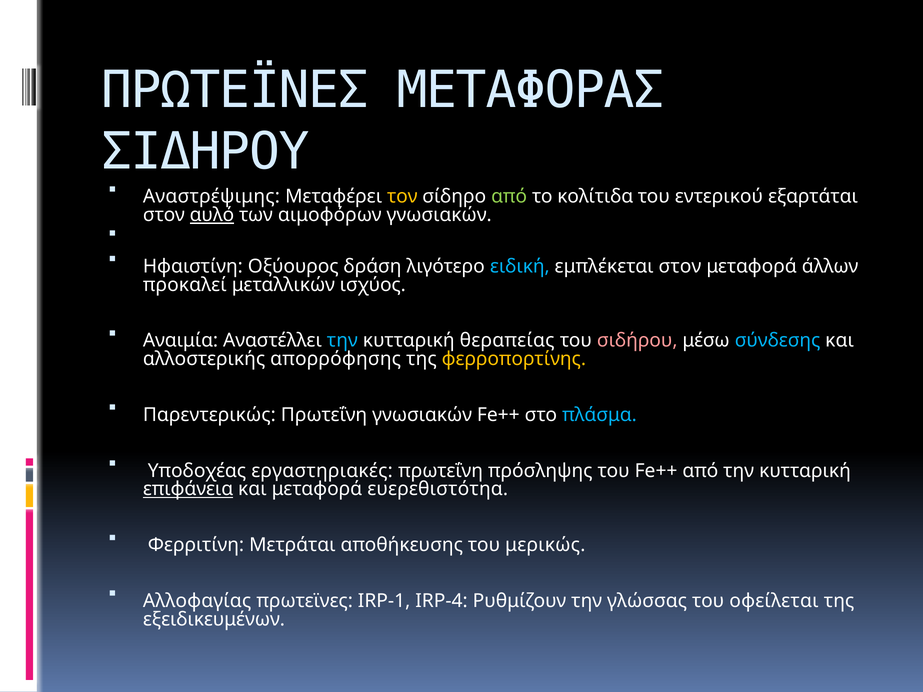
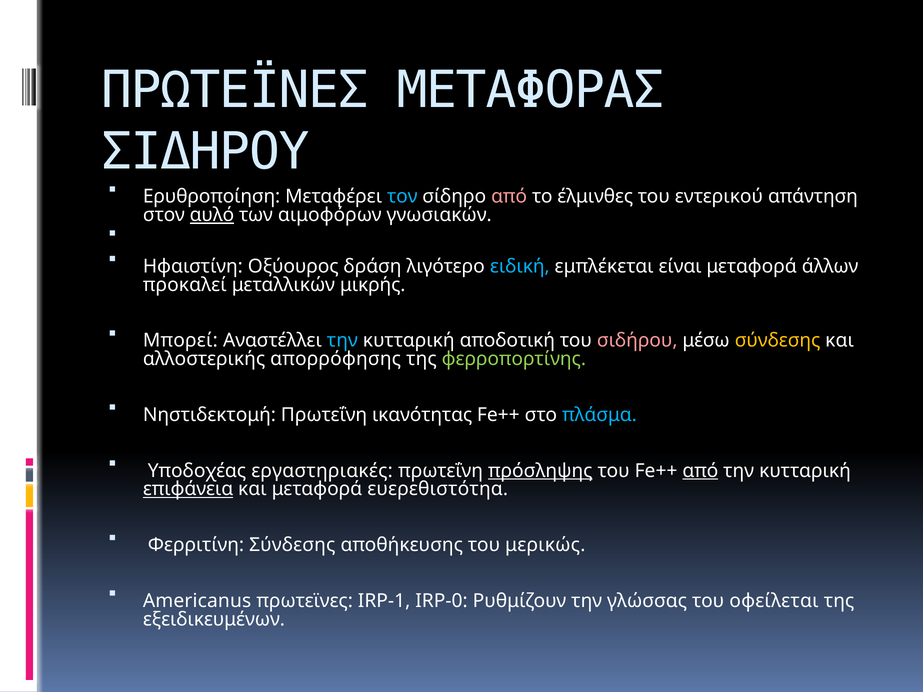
Αναστρέψιμης: Αναστρέψιμης -> Ερυθροποίηση (212, 197)
τον colour: yellow -> light blue (402, 197)
από colour: light green -> pink (509, 197)
κολίτιδα: κολίτιδα -> έλμινθες (595, 197)
εξαρτάται: εξαρτάται -> απάντηση (813, 197)
εμπλέκεται στον: στον -> είναι (680, 266)
ισχύος: ισχύος -> μικρής (373, 285)
Αναιμία: Αναιμία -> Μπορεί (180, 341)
θεραπείας: θεραπείας -> αποδοτική (507, 341)
σύνδεσης colour: light blue -> yellow (778, 341)
φερροπορτίνης colour: yellow -> light green (514, 359)
Παρεντερικώς: Παρεντερικώς -> Νηστιδεκτομή (209, 415)
Πρωτεΐνη γνωσιακών: γνωσιακών -> ικανότητας (422, 415)
πρόσληψης underline: none -> present (540, 471)
από underline: none -> present (700, 471)
Φερριτίνη Μετράται: Μετράται -> Σύνδεσης (292, 545)
Αλλοφαγίας: Αλλοφαγίας -> Americanus (197, 601)
IRP-4: IRP-4 -> IRP-0 (442, 601)
